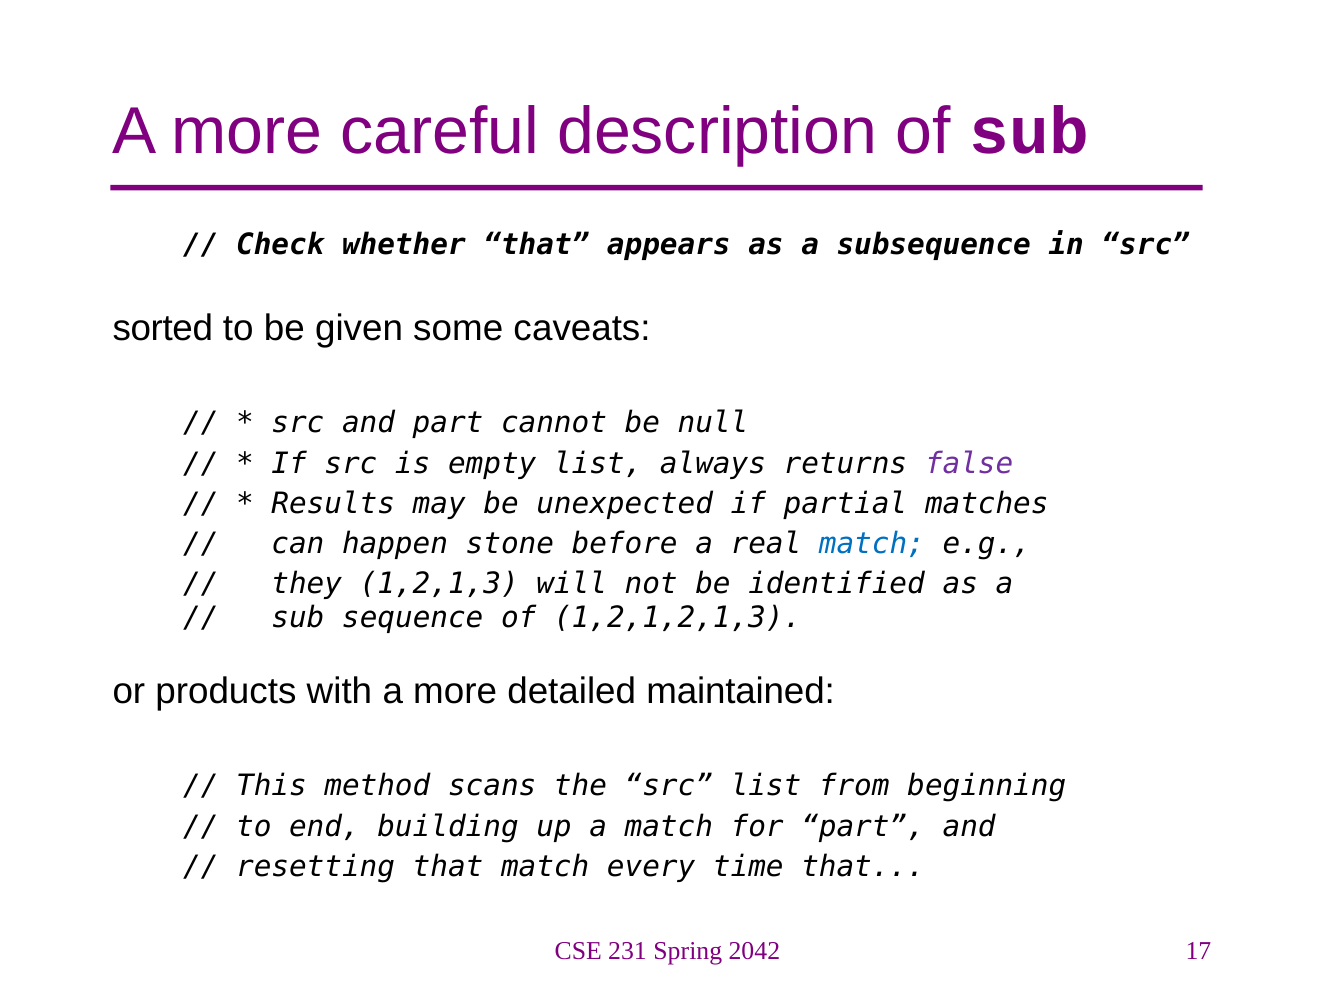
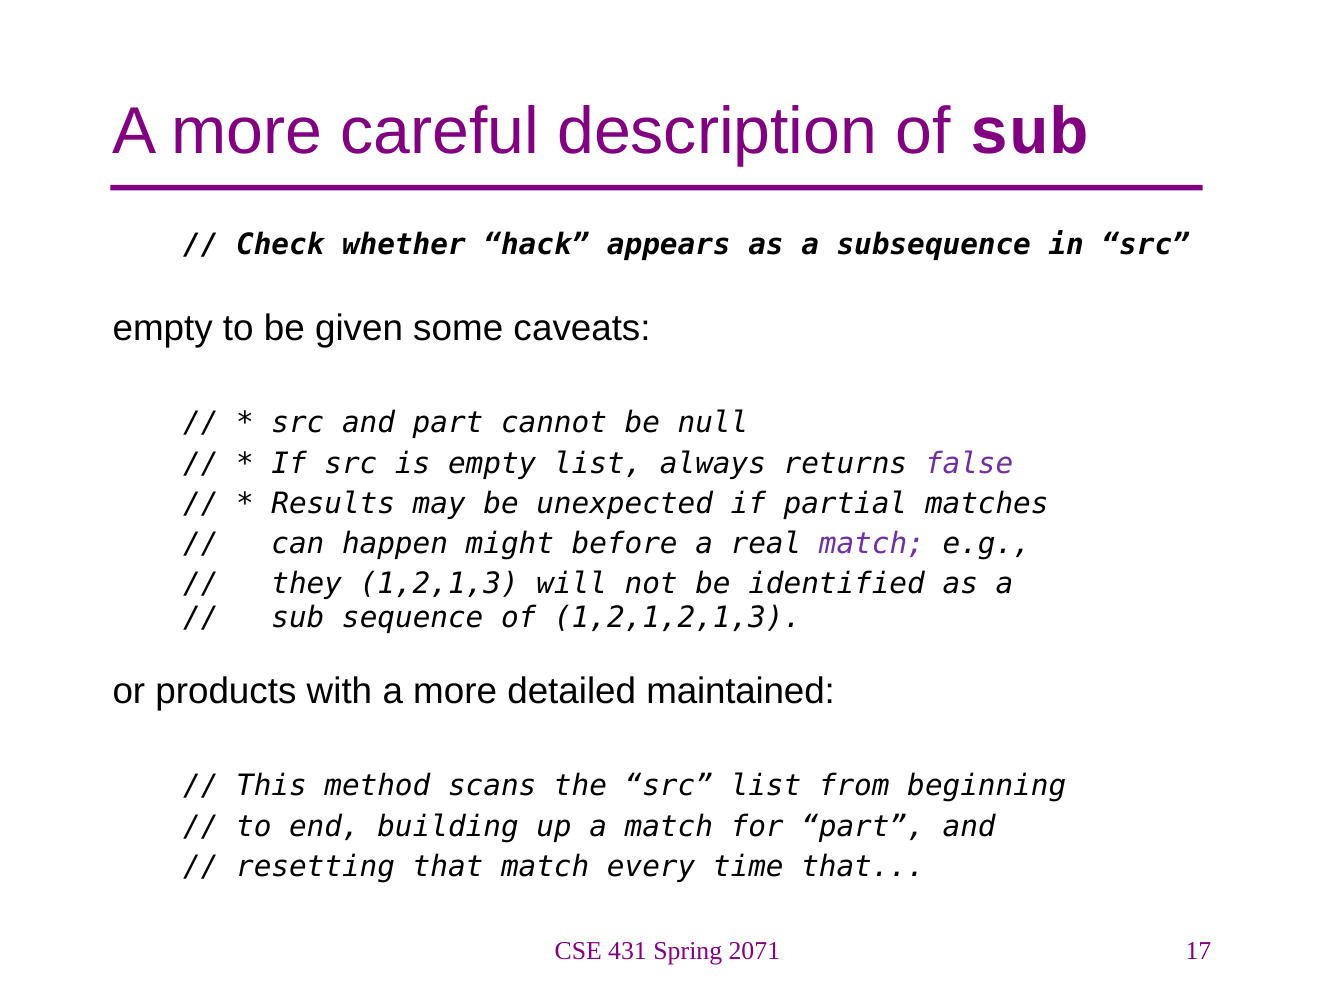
whether that: that -> hack (536, 245)
sorted: sorted -> empty (163, 329)
stone: stone -> might (510, 544)
match colour: blue -> purple (872, 544)
231: 231 -> 431 (628, 951)
2042: 2042 -> 2071 (754, 951)
